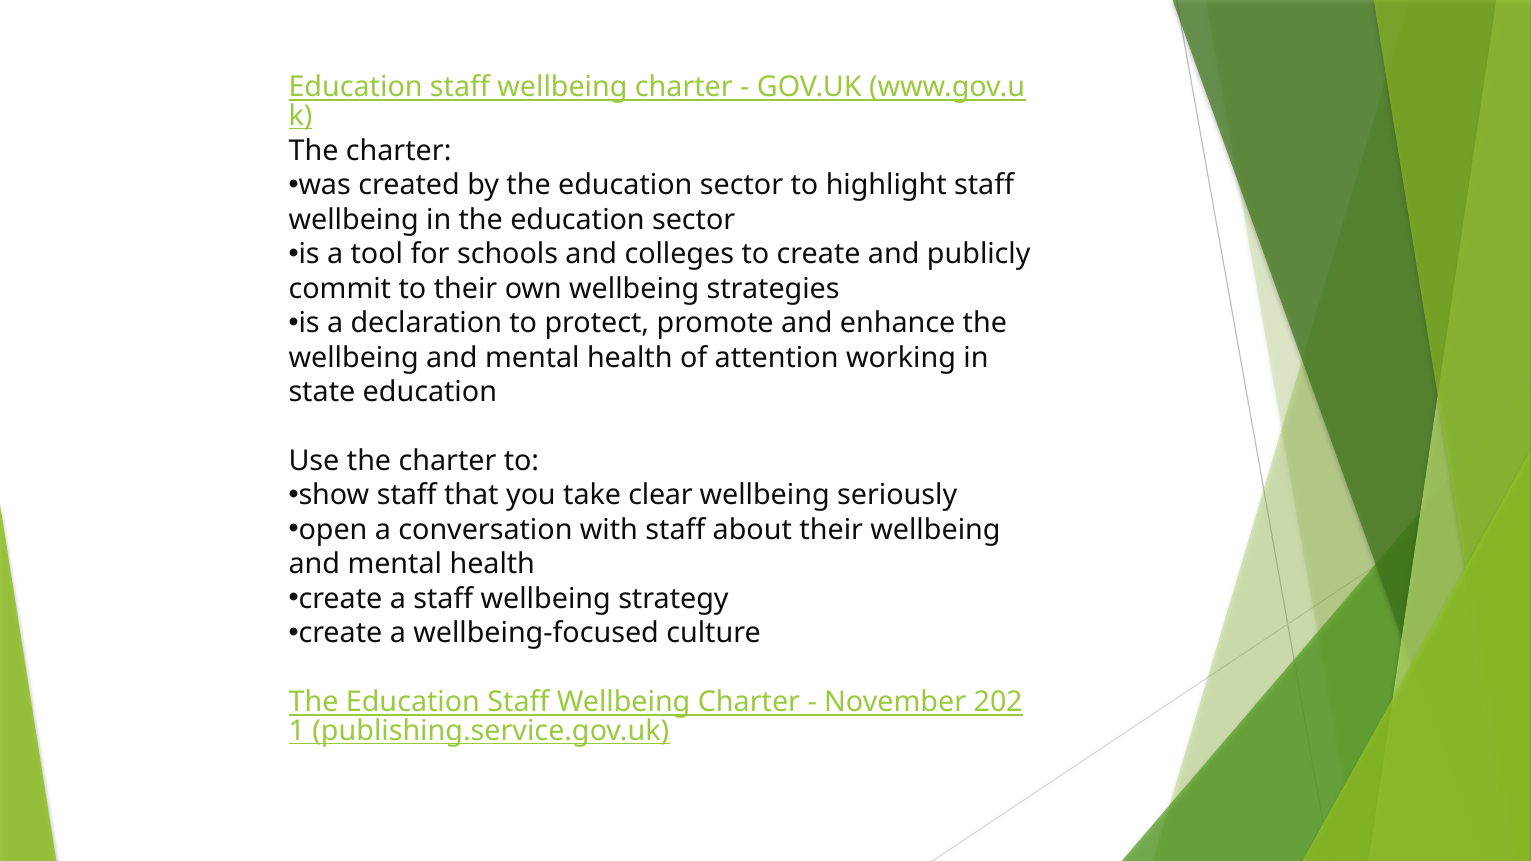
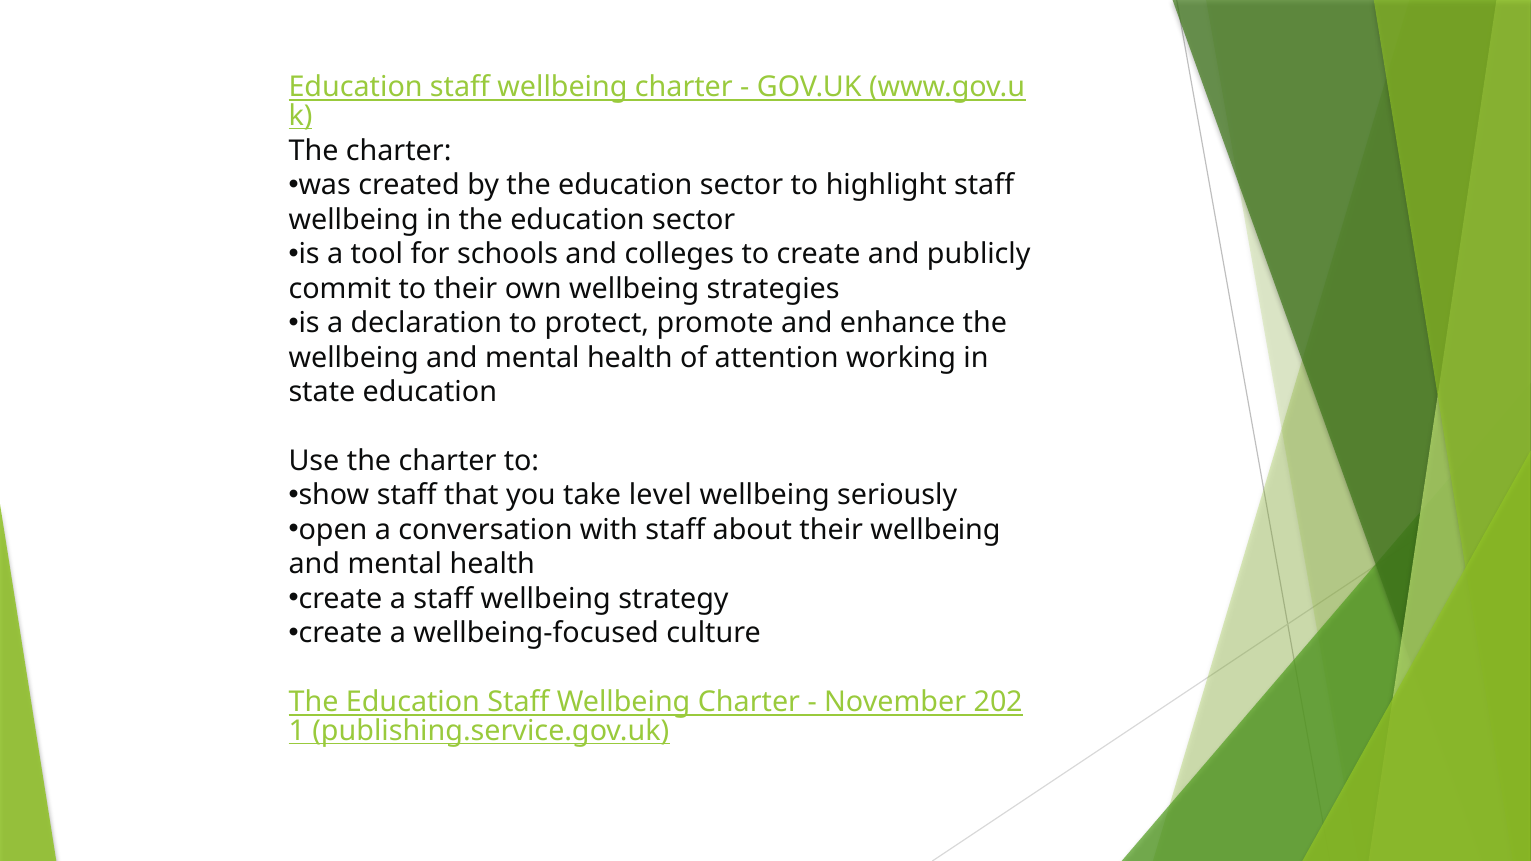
clear: clear -> level (660, 496)
